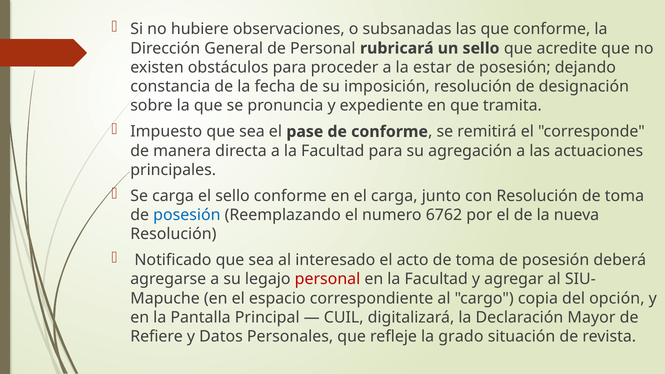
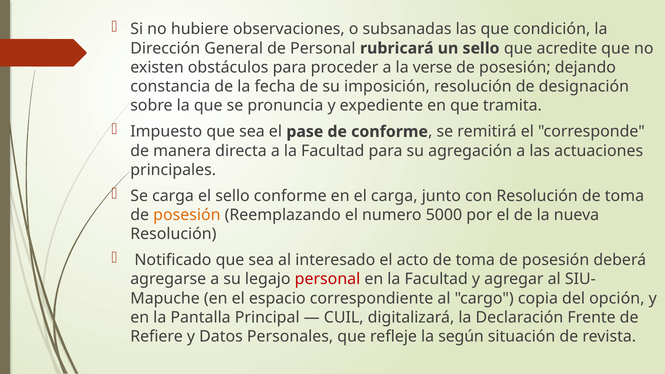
que conforme: conforme -> condición (552, 29)
estar: estar -> verse (432, 67)
posesión colour: blue -> orange (187, 215)
6762: 6762 -> 5000 (444, 215)
Mayor: Mayor -> Frente (592, 317)
grado: grado -> según (461, 337)
